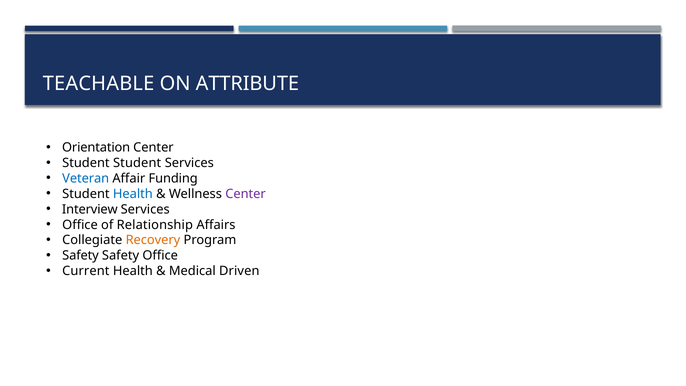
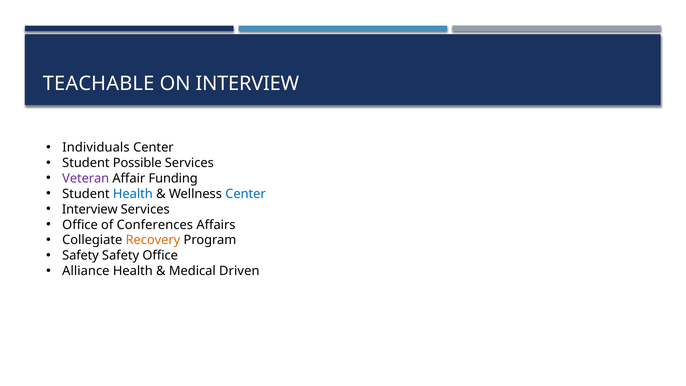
ON ATTRIBUTE: ATTRIBUTE -> INTERVIEW (247, 83)
Orientation: Orientation -> Individuals (96, 148)
Student Student: Student -> Possible (137, 163)
Veteran colour: blue -> purple (86, 178)
Center colour: purple -> blue (246, 194)
Relationship: Relationship -> Conferences (155, 225)
Current: Current -> Alliance (86, 271)
